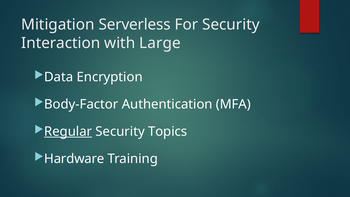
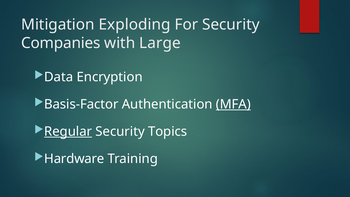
Serverless: Serverless -> Exploding (135, 25)
Interaction: Interaction -> Companies (61, 43)
Body-Factor: Body-Factor -> Basis-Factor (81, 104)
MFA underline: none -> present (233, 104)
